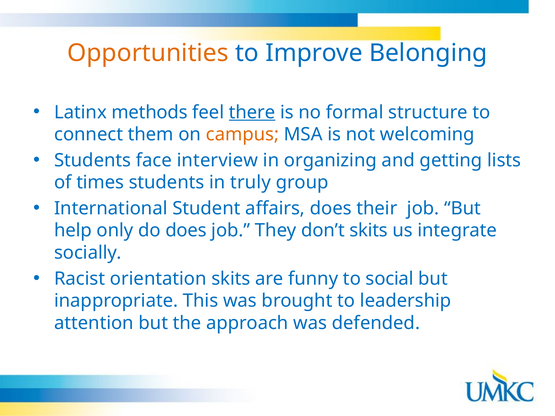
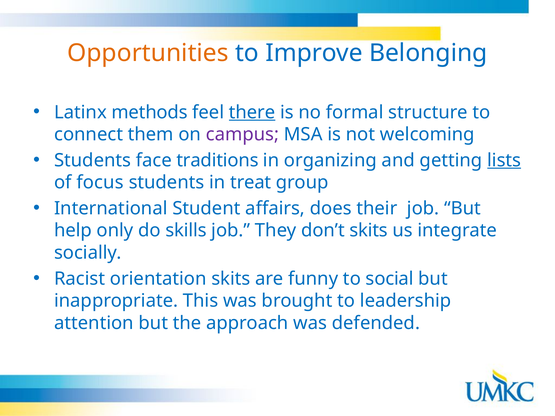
campus colour: orange -> purple (242, 134)
interview: interview -> traditions (218, 160)
lists underline: none -> present (504, 160)
times: times -> focus (100, 183)
truly: truly -> treat (251, 183)
do does: does -> skills (186, 231)
